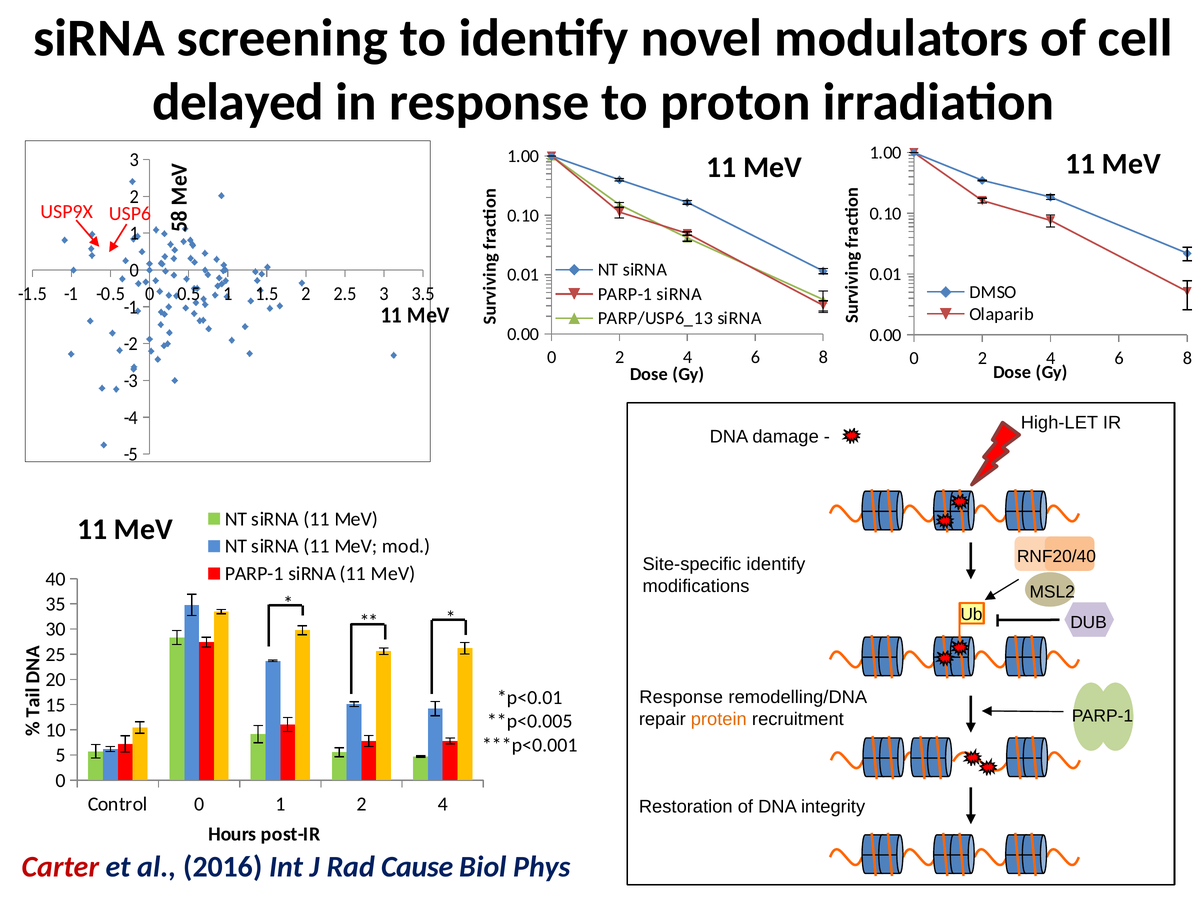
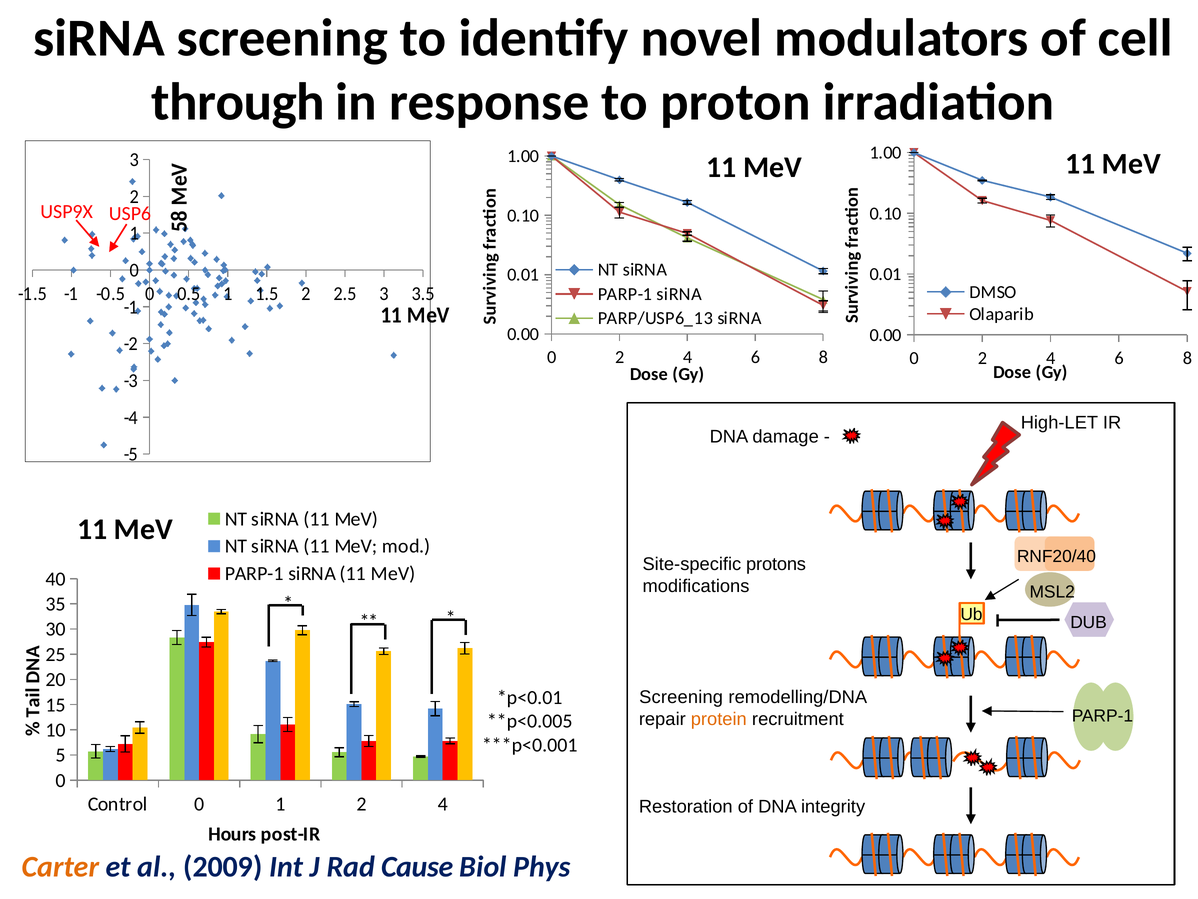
delayed: delayed -> through (238, 102)
Site-specific identify: identify -> protons (776, 564)
Response: Response -> Screening (681, 697)
Carter colour: red -> orange (61, 866)
2016: 2016 -> 2009 (223, 866)
